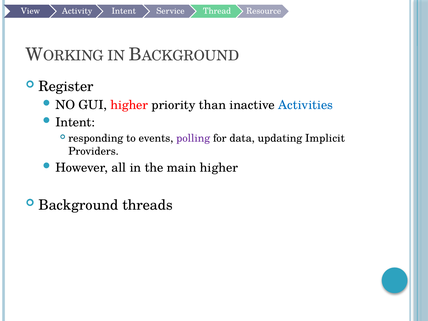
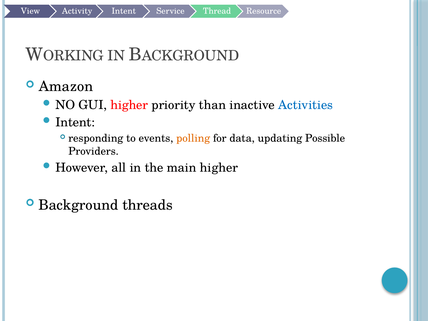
Register: Register -> Amazon (66, 87)
polling colour: purple -> orange (193, 138)
Implicit: Implicit -> Possible (325, 138)
